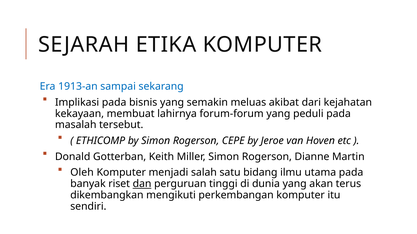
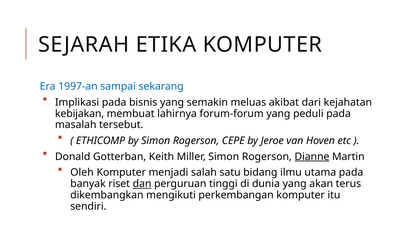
1913-an: 1913-an -> 1997-an (78, 87)
kekayaan: kekayaan -> kebijakan (80, 114)
Dianne underline: none -> present (312, 157)
